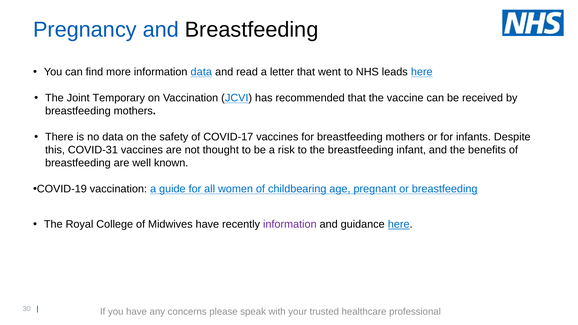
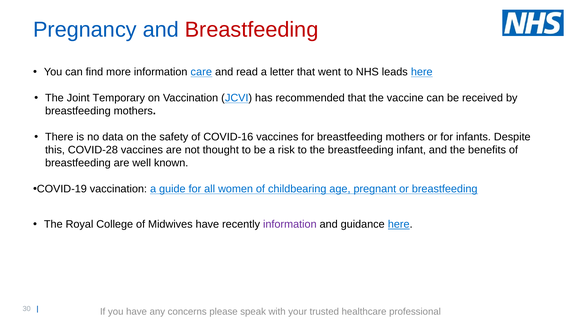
Breastfeeding colour: black -> red (252, 30)
information data: data -> care (201, 72)
COVID-17: COVID-17 -> COVID-16 (228, 137)
COVID-31: COVID-31 -> COVID-28 (93, 150)
